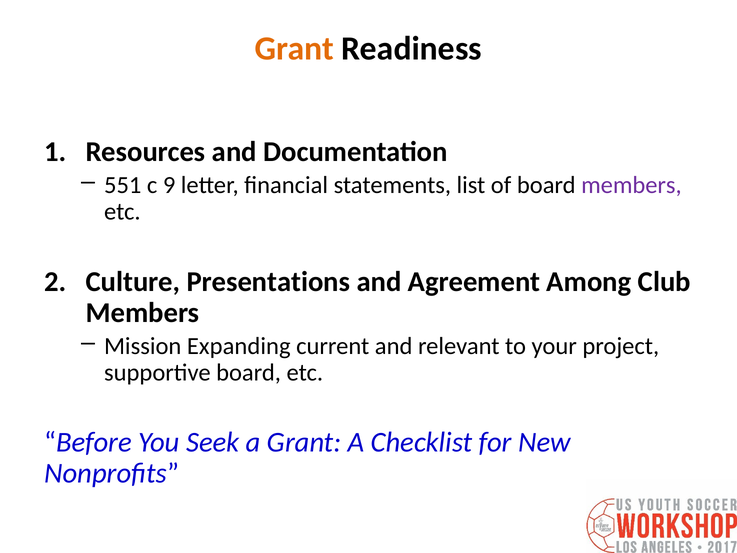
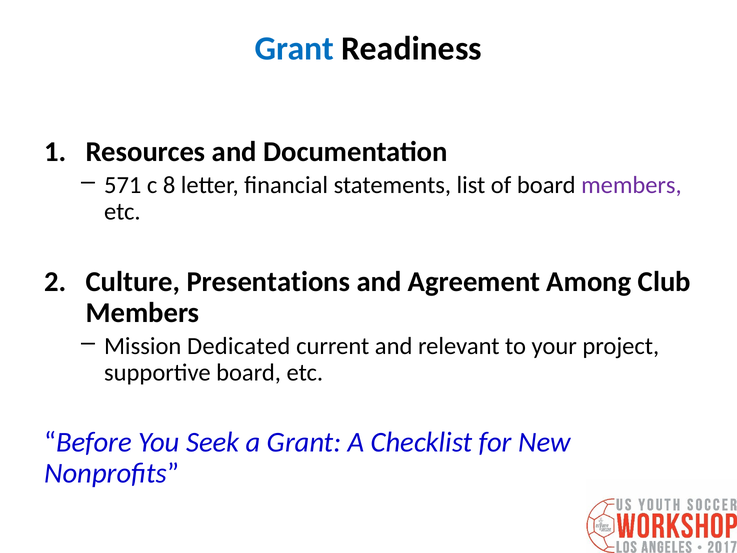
Grant colour: orange -> blue (294, 48)
551: 551 -> 571 (123, 185)
9: 9 -> 8 (169, 185)
Expanding: Expanding -> Dedicated (239, 346)
